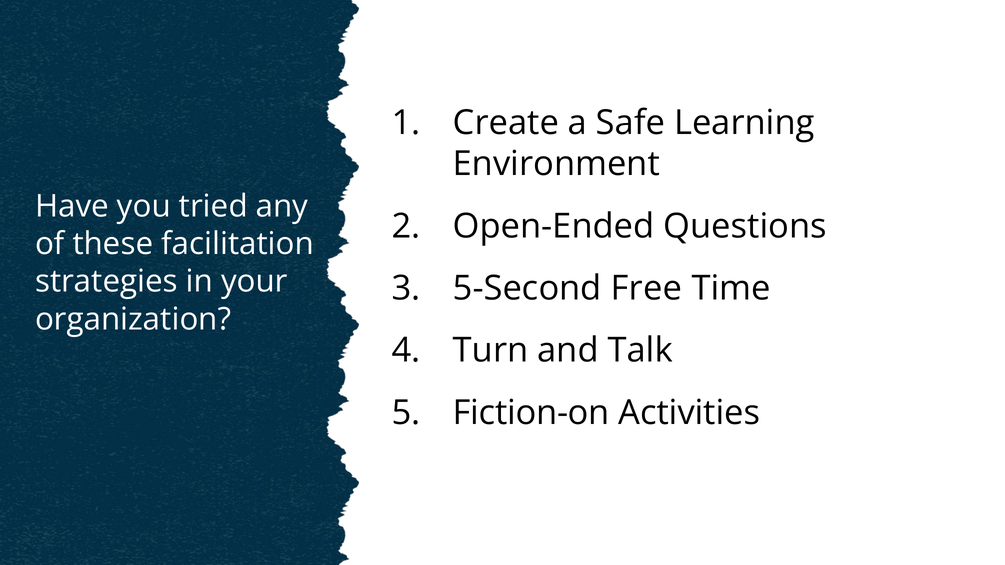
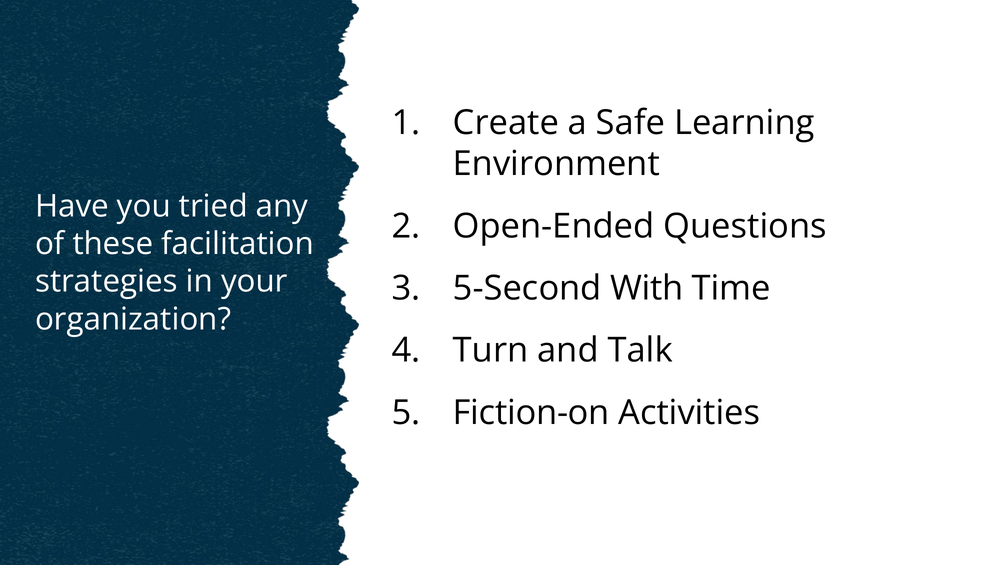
Free: Free -> With (647, 288)
